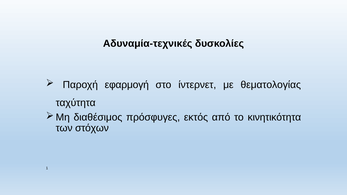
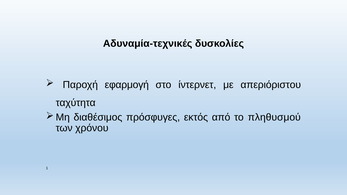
θεματολογίας: θεματολογίας -> απεριόριστου (271, 85)
κινητικότητα: κινητικότητα -> πληθυσμού (274, 117)
στόχων: στόχων -> χρόνου (92, 128)
